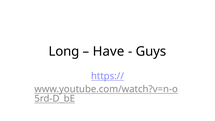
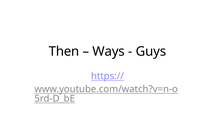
Long: Long -> Then (64, 51)
Have: Have -> Ways (109, 51)
